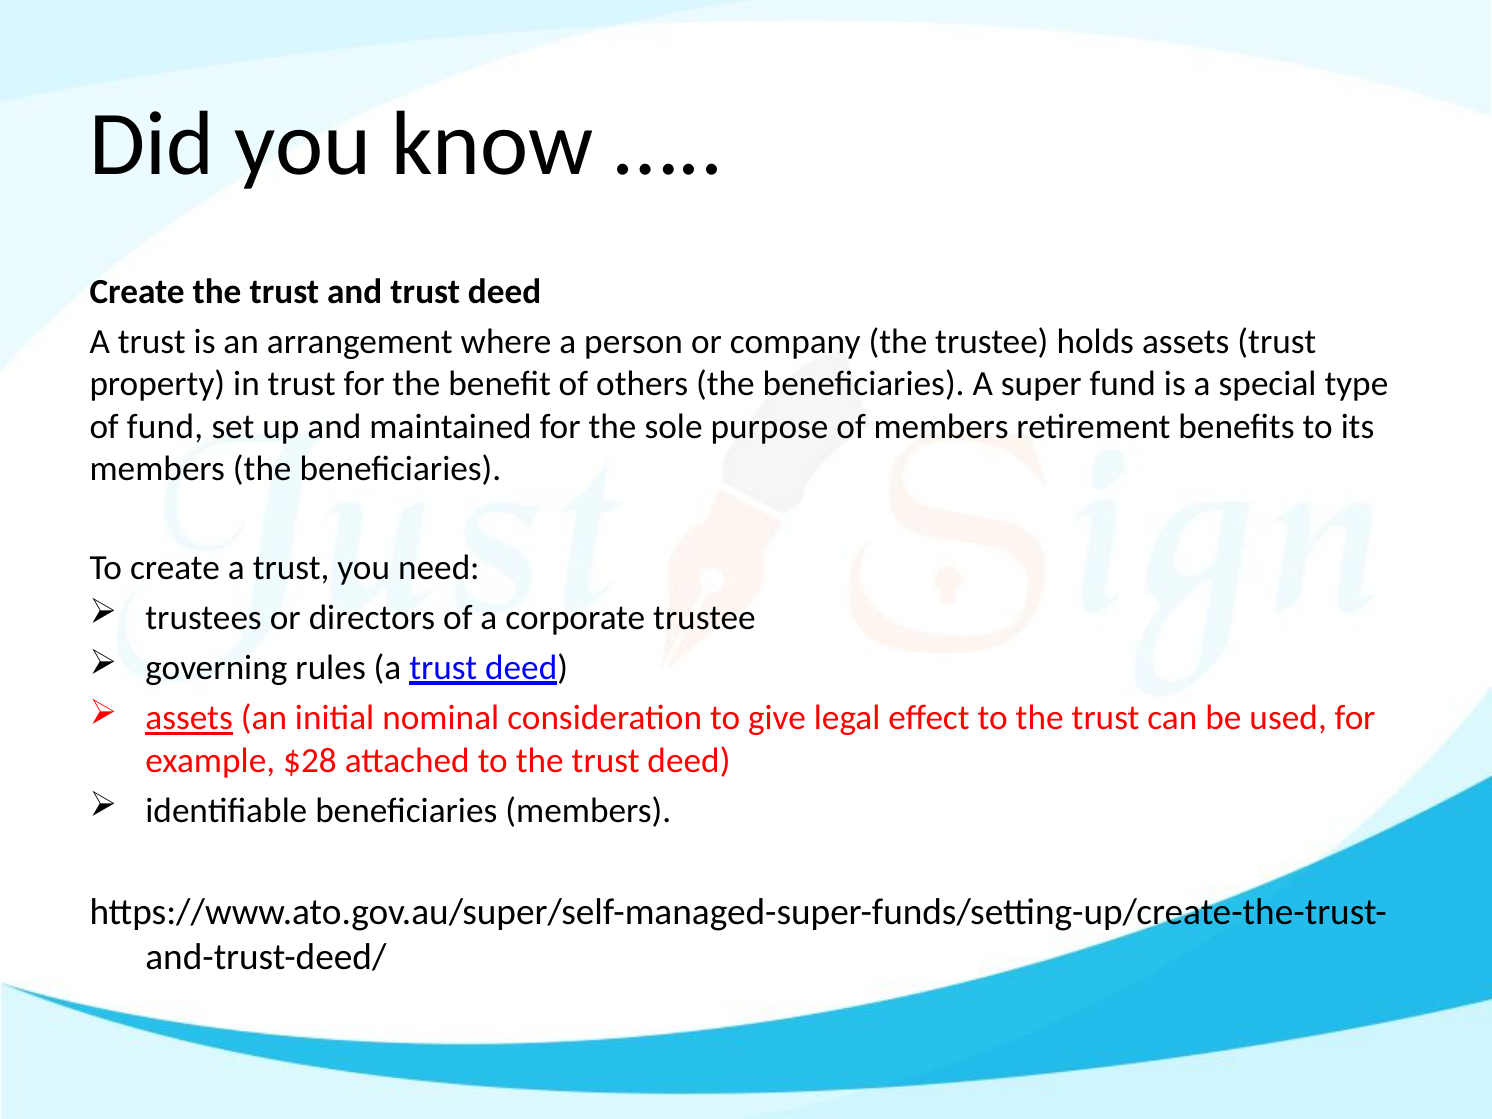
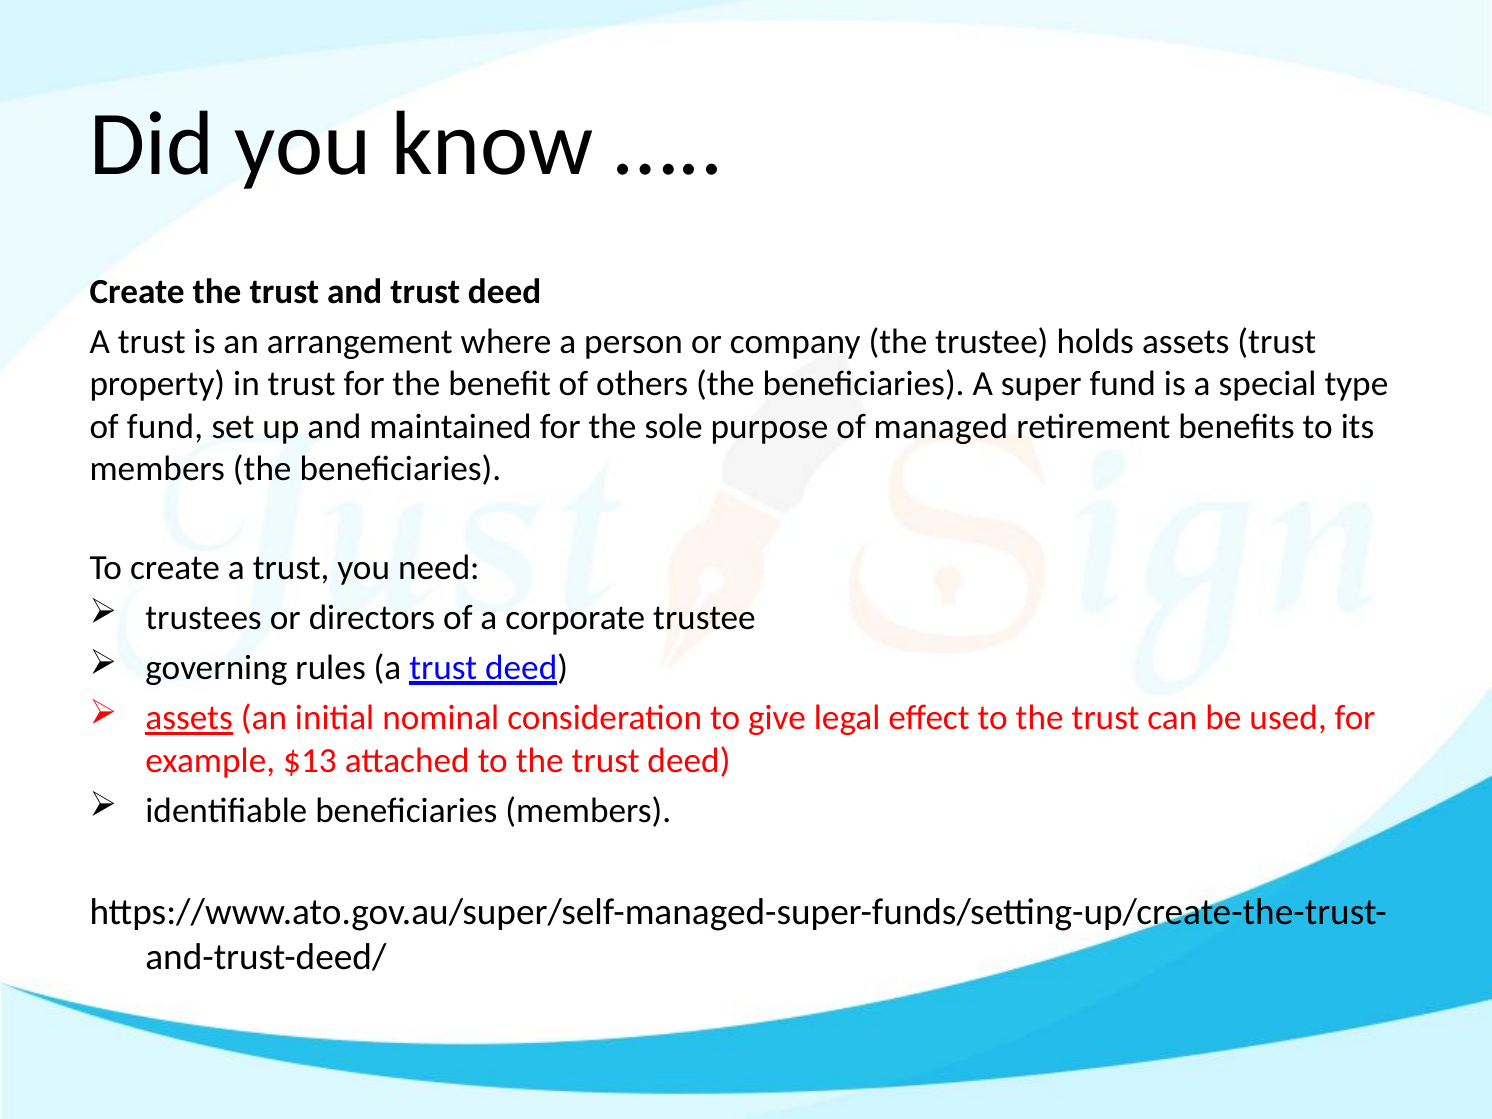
of members: members -> managed (941, 427)
$28: $28 -> $13 (310, 761)
